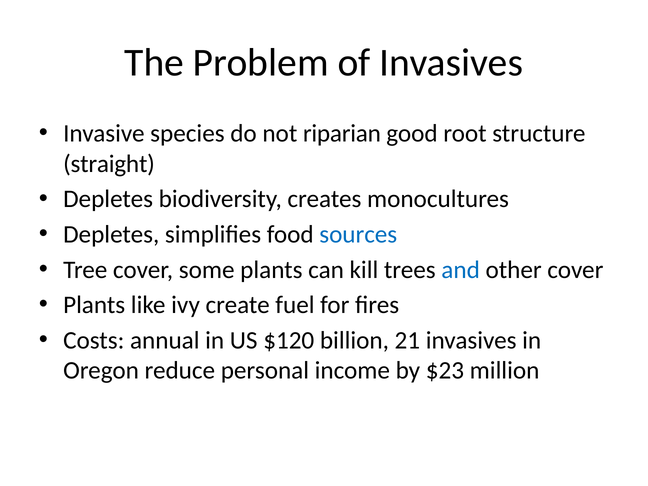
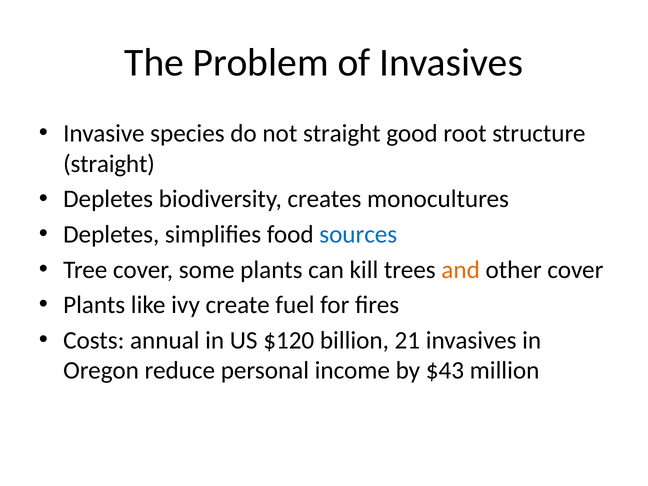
not riparian: riparian -> straight (342, 134)
and colour: blue -> orange (461, 270)
$23: $23 -> $43 (445, 371)
